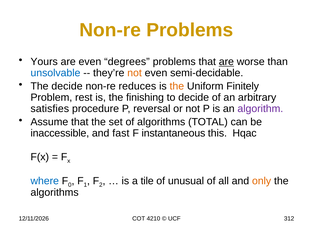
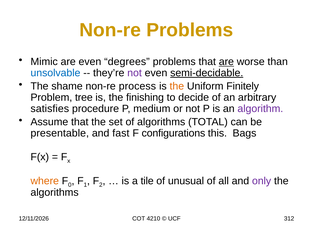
Yours: Yours -> Mimic (44, 62)
not colour: orange -> purple (135, 73)
semi-decidable underline: none -> present (207, 73)
The decide: decide -> shame (67, 87)
reduces: reduces -> process (137, 87)
rest: rest -> tree (84, 98)
reversal: reversal -> medium (152, 109)
inaccessible: inaccessible -> presentable (60, 134)
instantaneous: instantaneous -> configurations (173, 134)
Hqac: Hqac -> Bags (245, 134)
where colour: blue -> orange (45, 181)
only colour: orange -> purple (262, 181)
